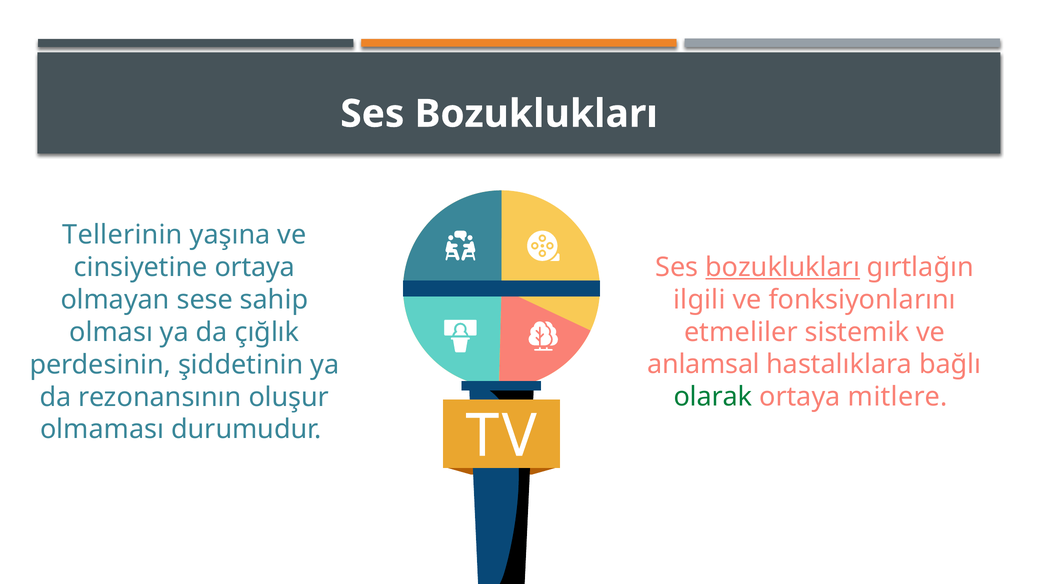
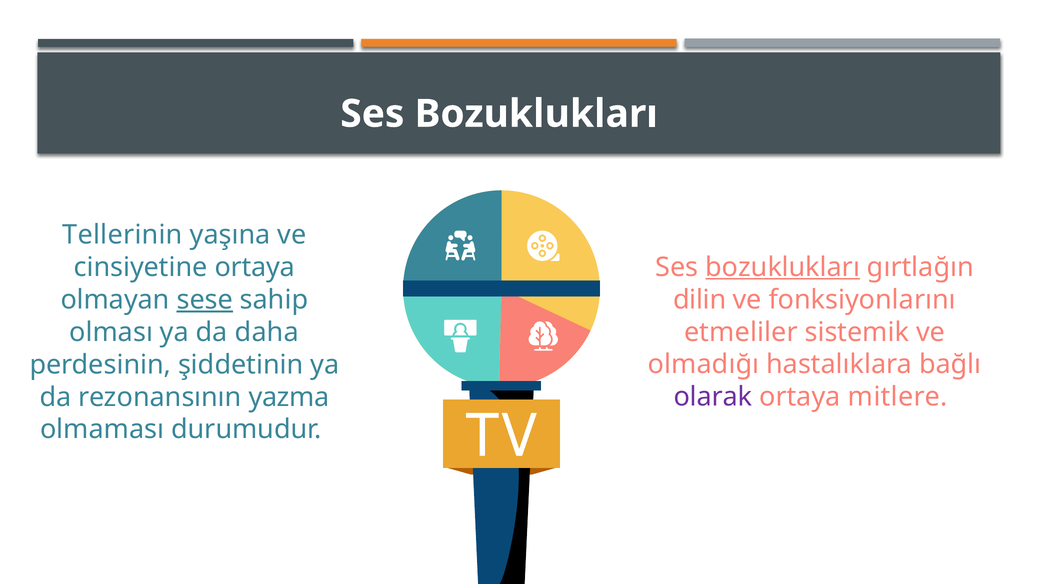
ilgili: ilgili -> dilin (700, 300)
sese underline: none -> present (205, 300)
çığlık: çığlık -> daha (267, 332)
anlamsal: anlamsal -> olmadığı (704, 364)
olarak colour: green -> purple (713, 397)
oluşur: oluşur -> yazma (289, 397)
